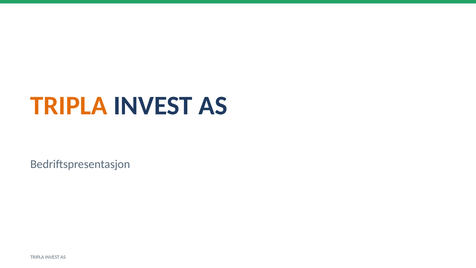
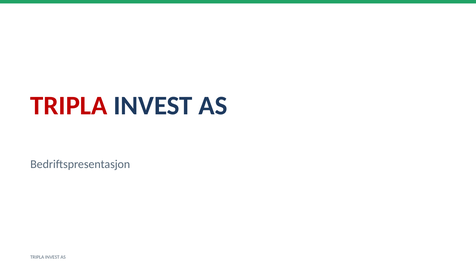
TRIPLA colour: orange -> red (69, 106)
